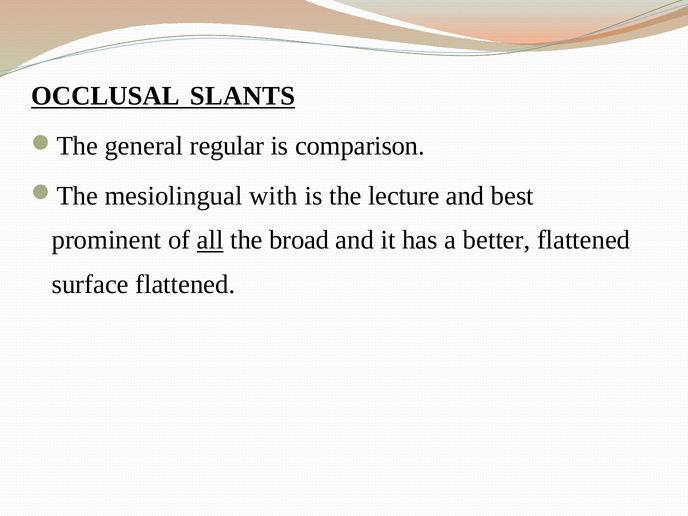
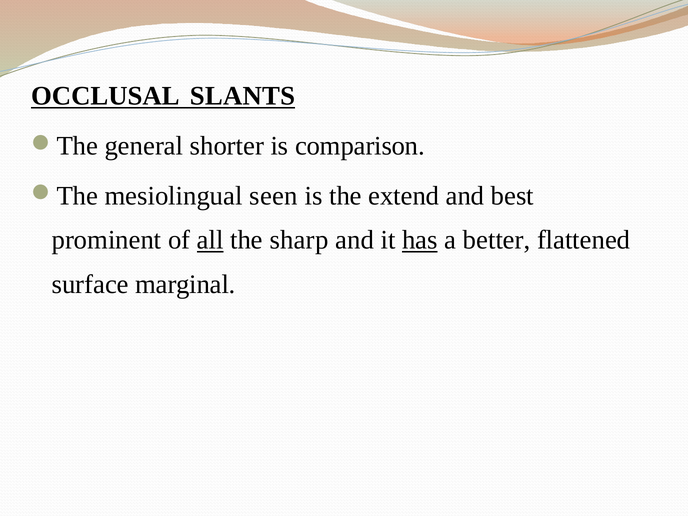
regular: regular -> shorter (227, 146)
with: with -> seen (273, 196)
lecture: lecture -> extend (404, 196)
broad: broad -> sharp (299, 240)
has underline: none -> present (420, 240)
surface flattened: flattened -> marginal (185, 284)
